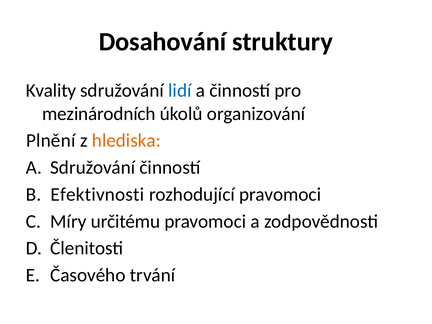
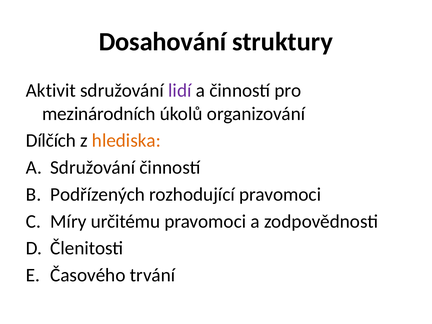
Kvality: Kvality -> Aktivit (51, 91)
lidí colour: blue -> purple (180, 91)
Plnění: Plnění -> Dílčích (51, 141)
Efektivnosti: Efektivnosti -> Podřízených (98, 194)
